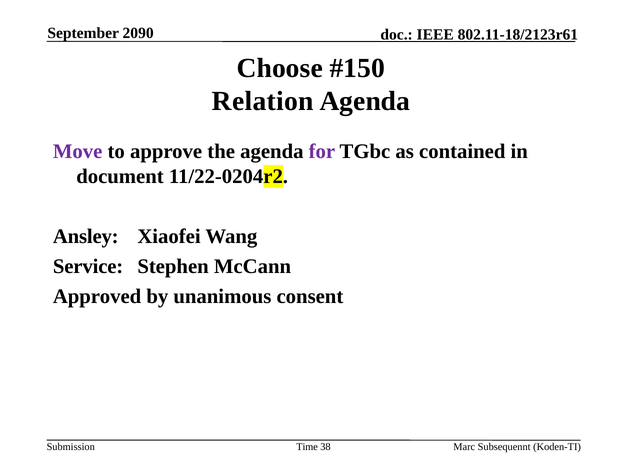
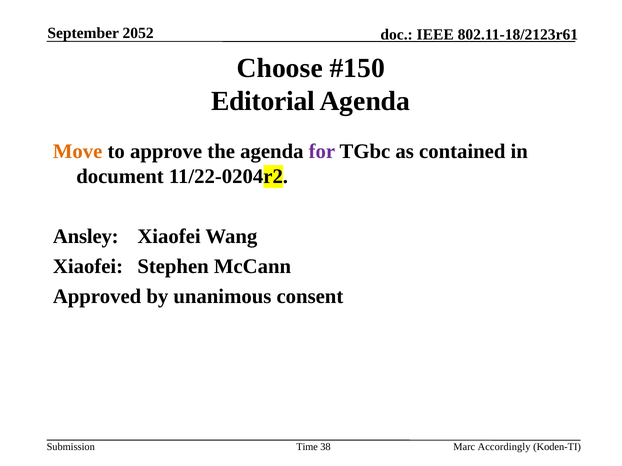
2090: 2090 -> 2052 (138, 33)
Relation: Relation -> Editorial (263, 101)
Move colour: purple -> orange (78, 152)
Service: Service -> Xiaofei (88, 267)
Subsequennt: Subsequennt -> Accordingly (504, 447)
